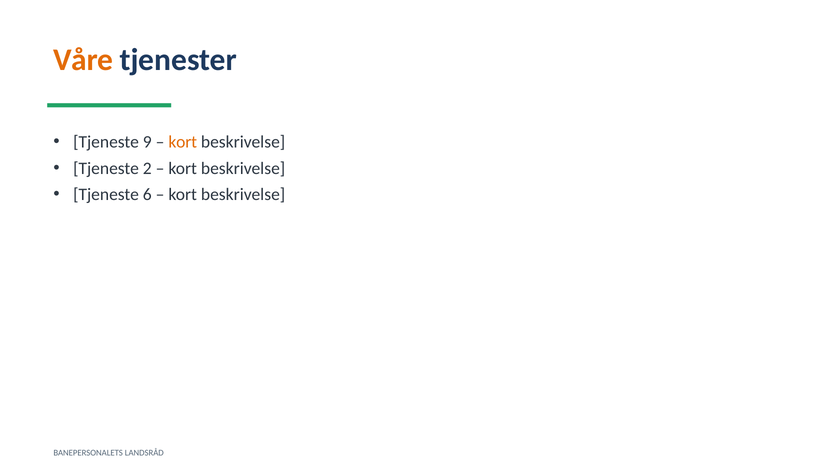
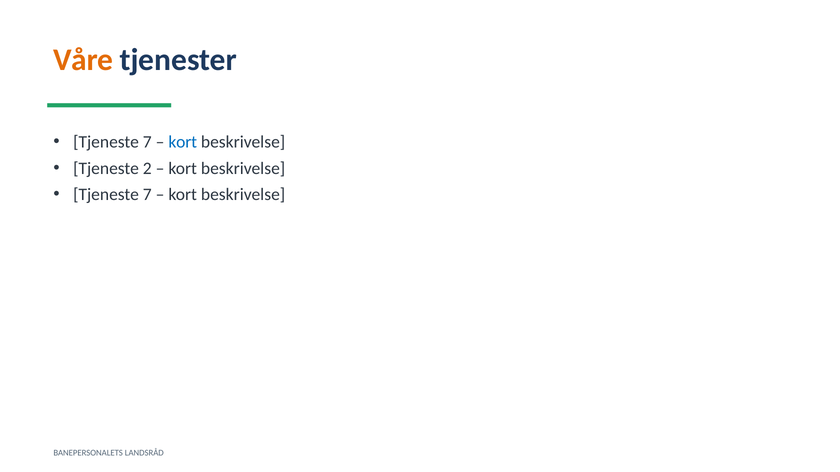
9: 9 -> 7 (147, 142)
kort colour: orange -> blue (183, 142)
6: 6 -> 7 (147, 195)
